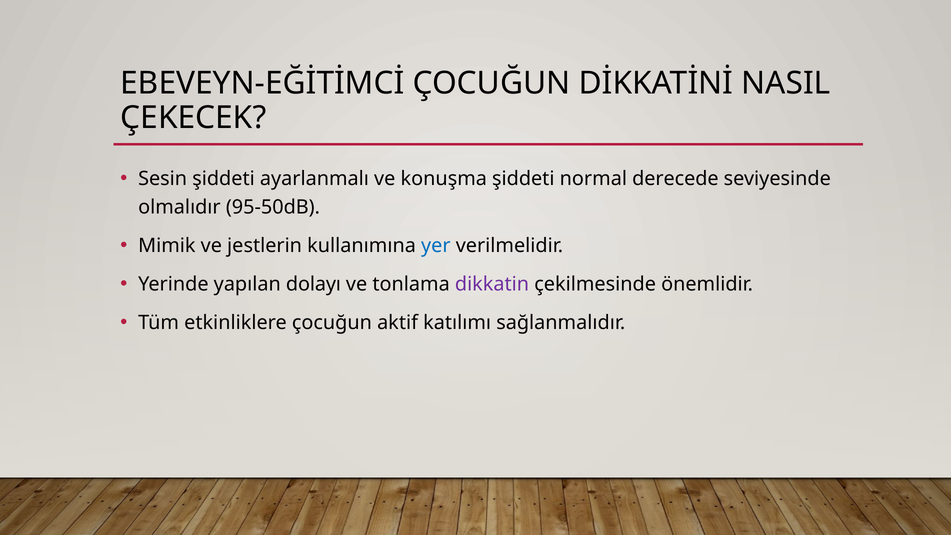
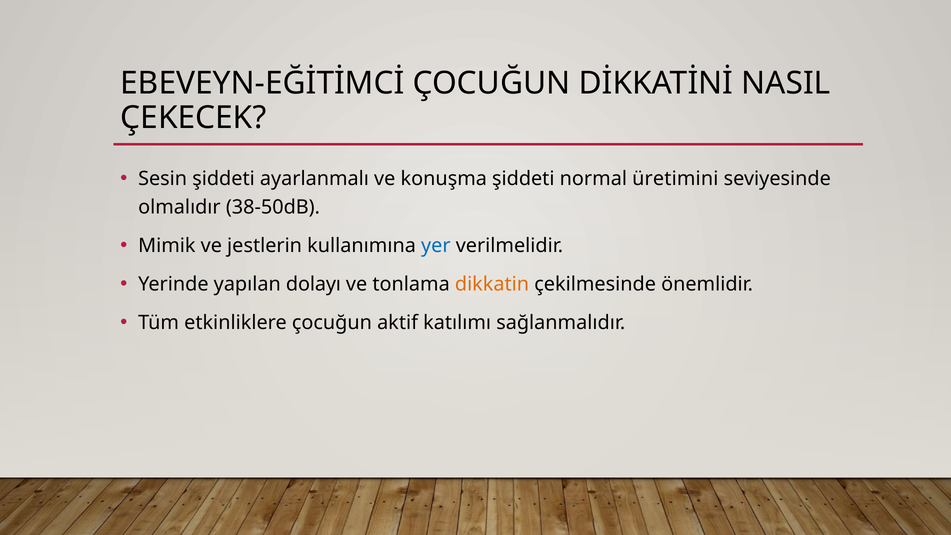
derecede: derecede -> üretimini (675, 179)
95-50dB: 95-50dB -> 38-50dB (273, 207)
dikkatin colour: purple -> orange (492, 284)
